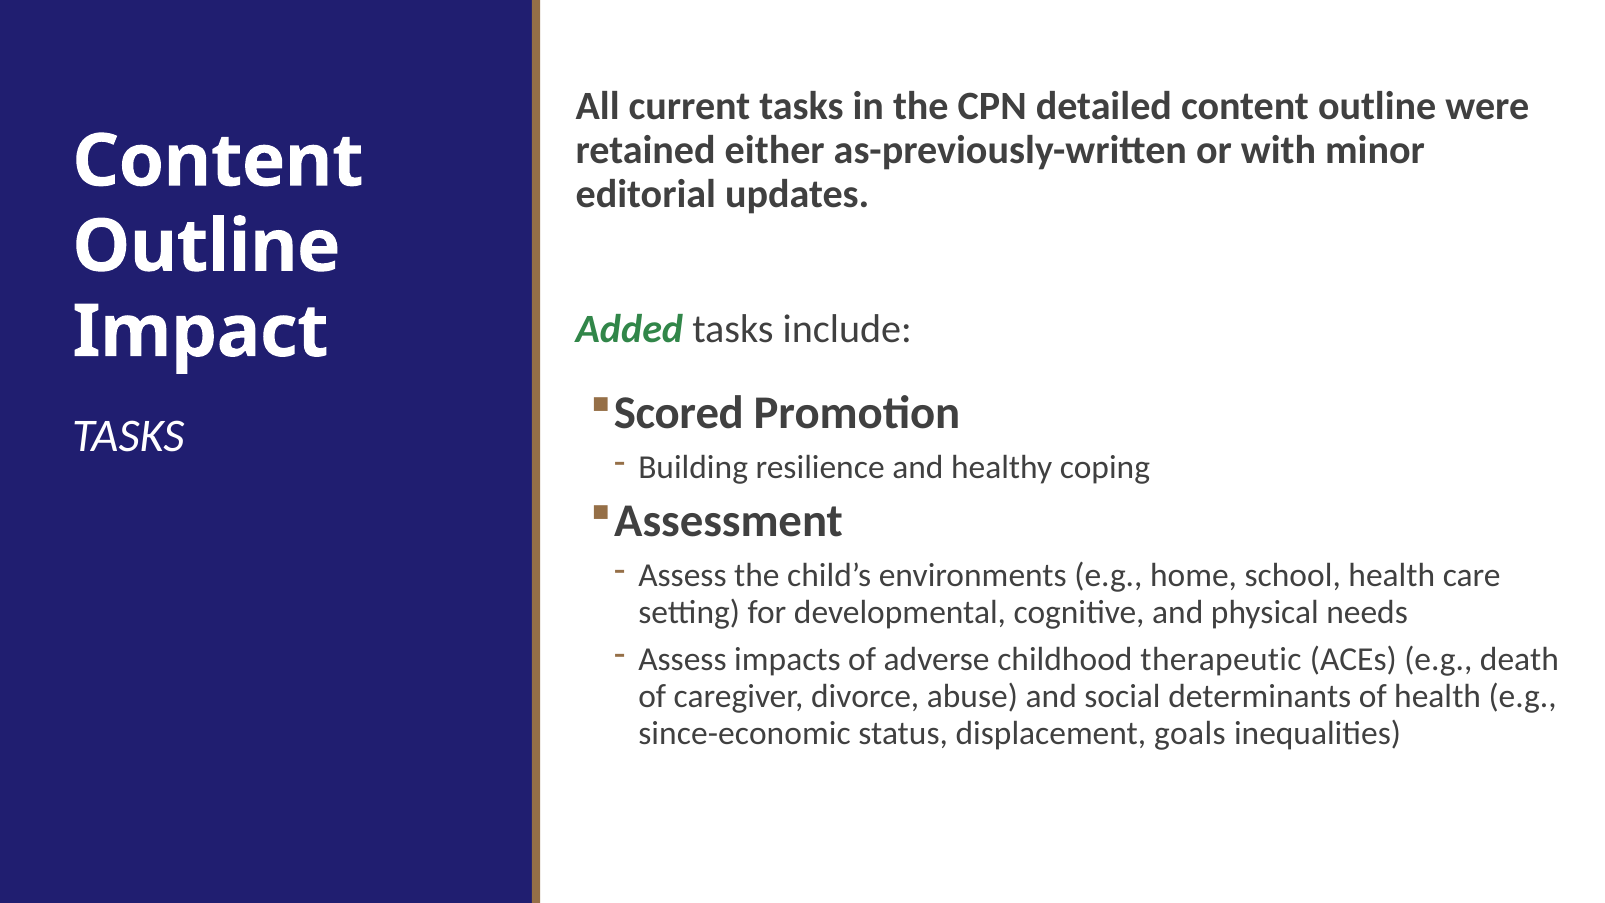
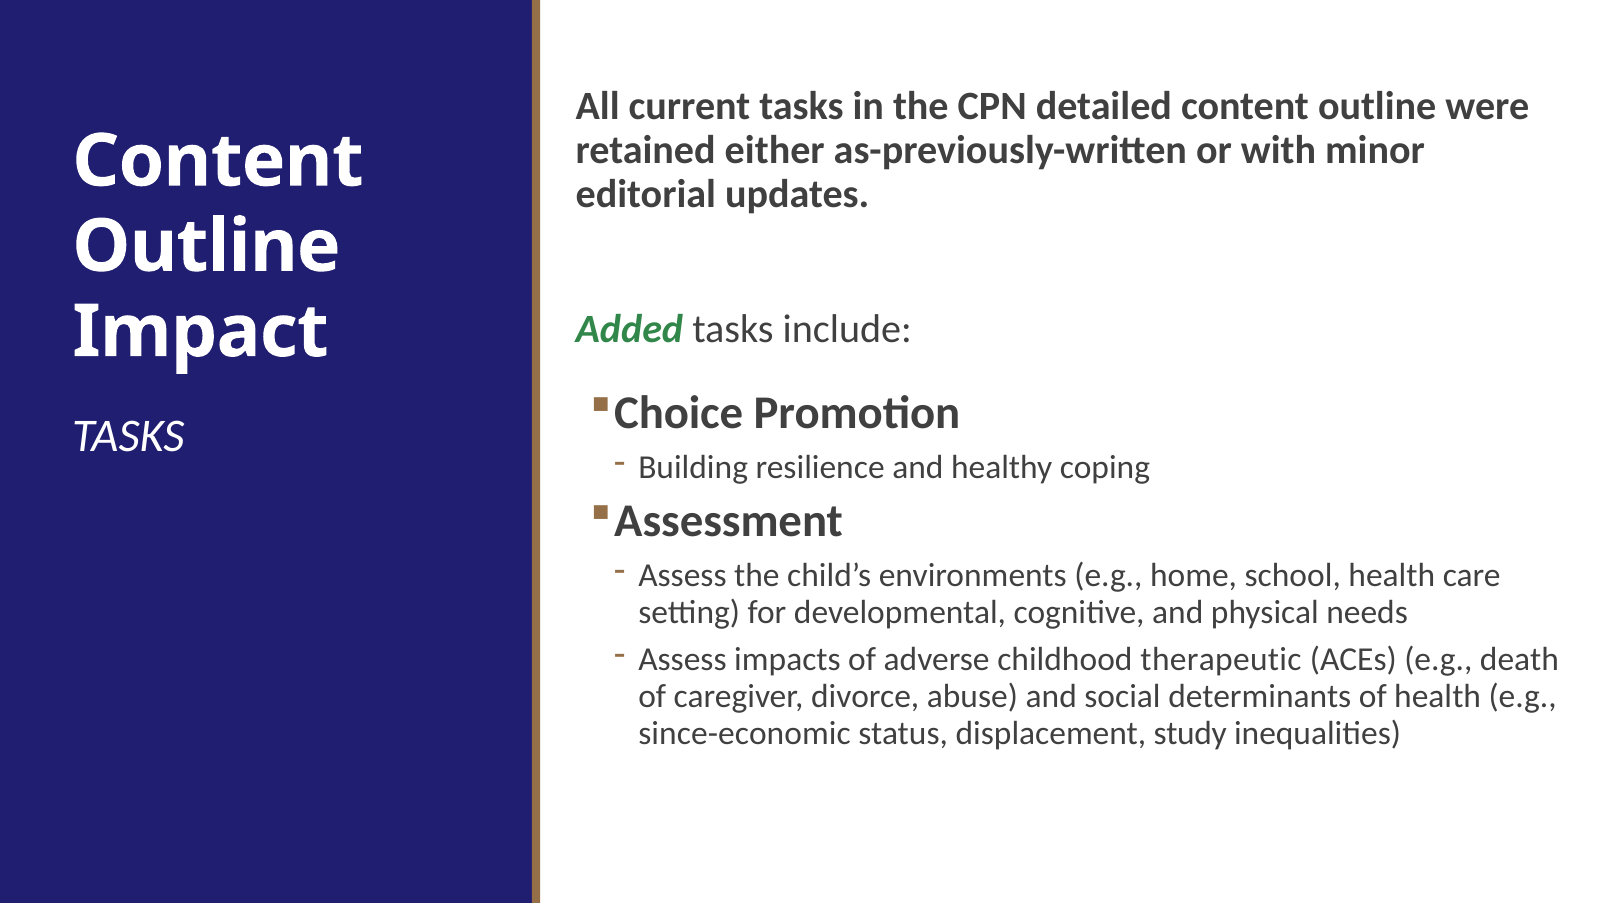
Scored: Scored -> Choice (679, 413)
goals: goals -> study (1190, 733)
